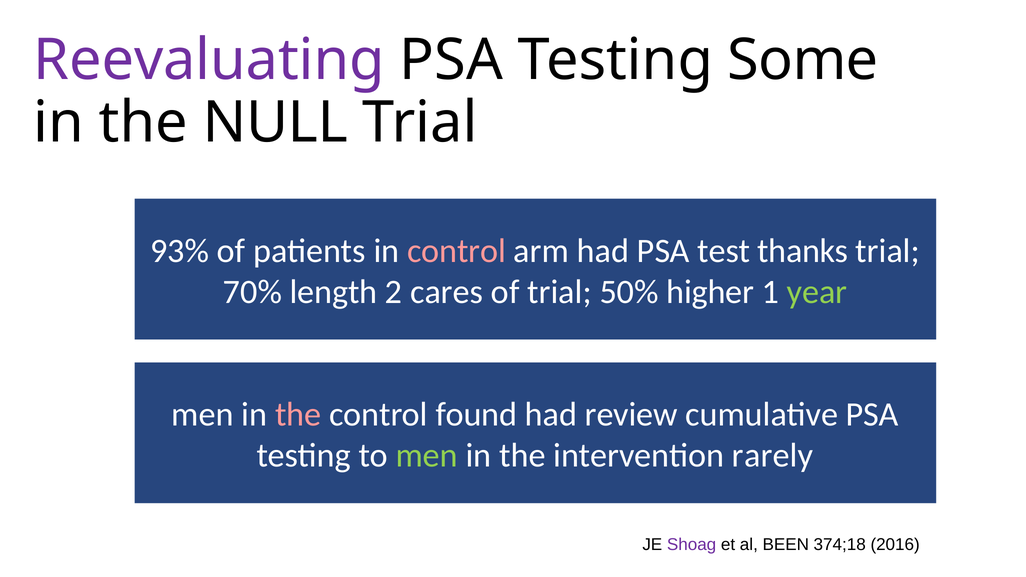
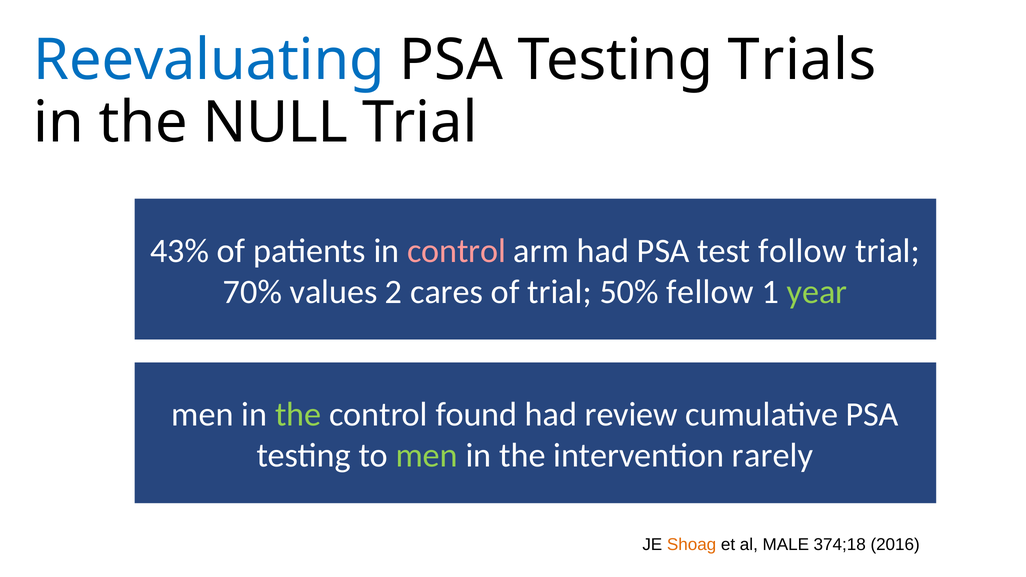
Reevaluating colour: purple -> blue (209, 60)
Some: Some -> Trials (802, 60)
93%: 93% -> 43% (180, 251)
thanks: thanks -> follow (803, 251)
length: length -> values (334, 292)
higher: higher -> fellow (710, 292)
the colour: pink -> light green (298, 415)
Shoag colour: purple -> orange (692, 545)
BEEN: BEEN -> MALE (786, 545)
